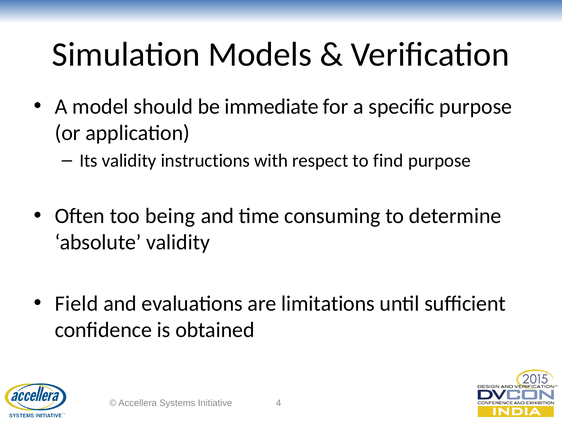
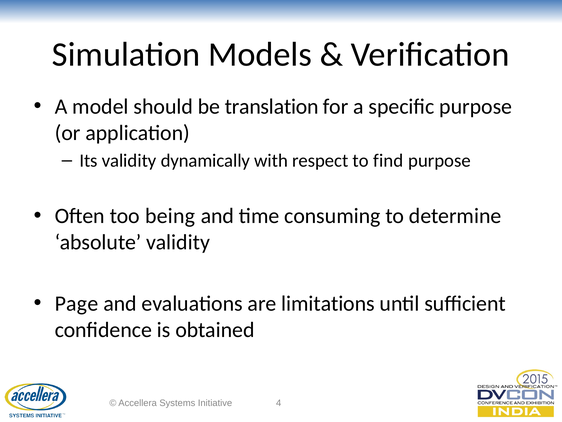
immediate: immediate -> translation (272, 106)
instructions: instructions -> dynamically (205, 161)
Field: Field -> Page (77, 303)
